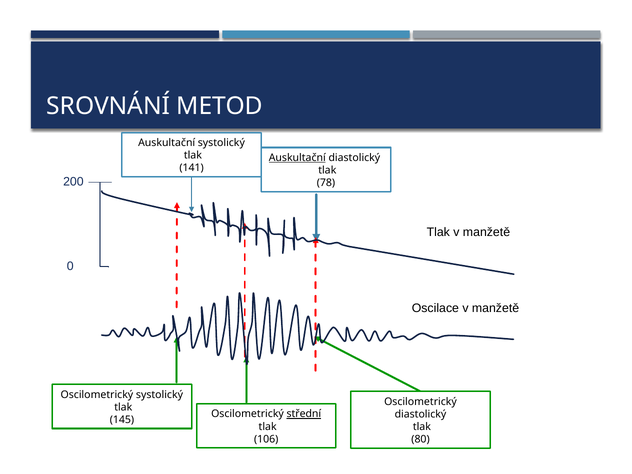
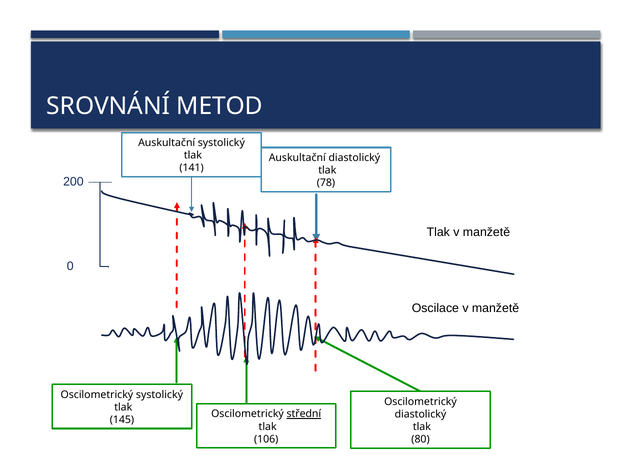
Auskultační underline: present -> none (297, 158)
